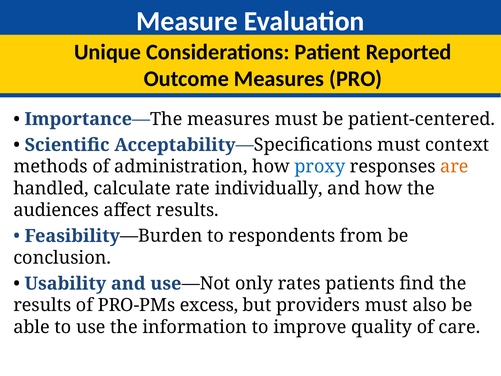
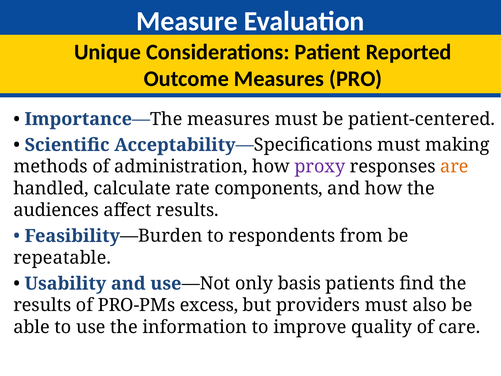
context: context -> making (457, 145)
proxy colour: blue -> purple (320, 167)
individually: individually -> components (269, 188)
conclusion: conclusion -> repeatable (62, 258)
rates: rates -> basis (299, 283)
